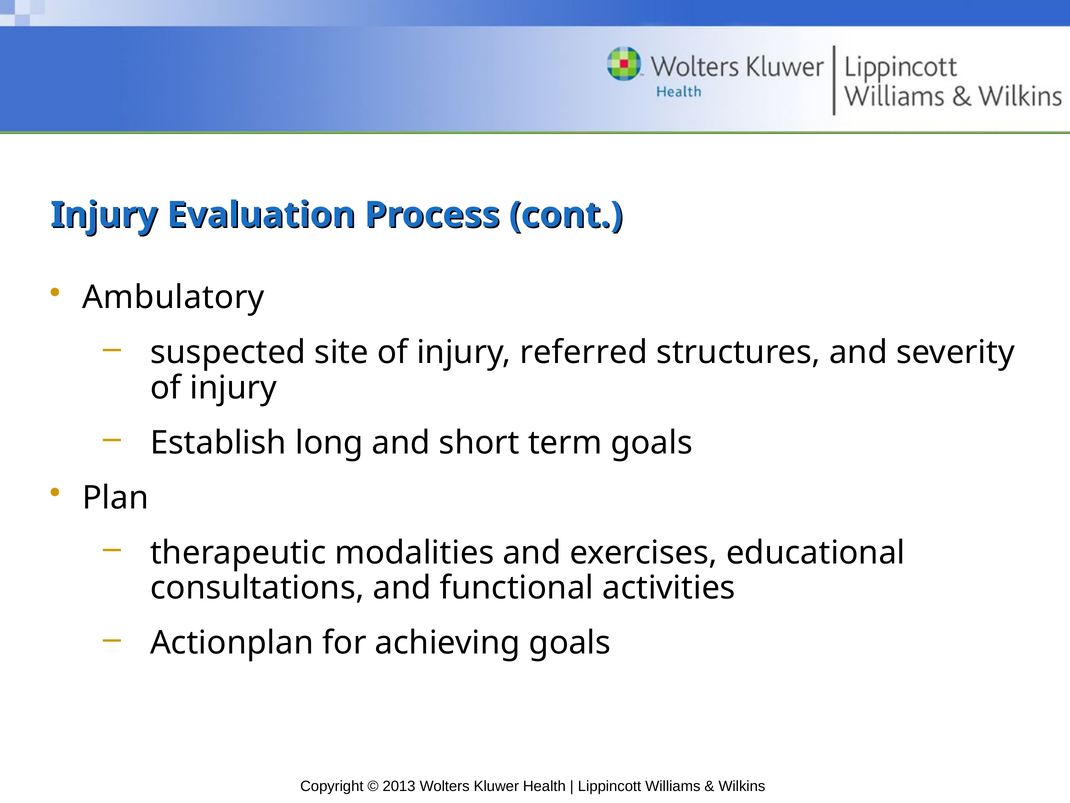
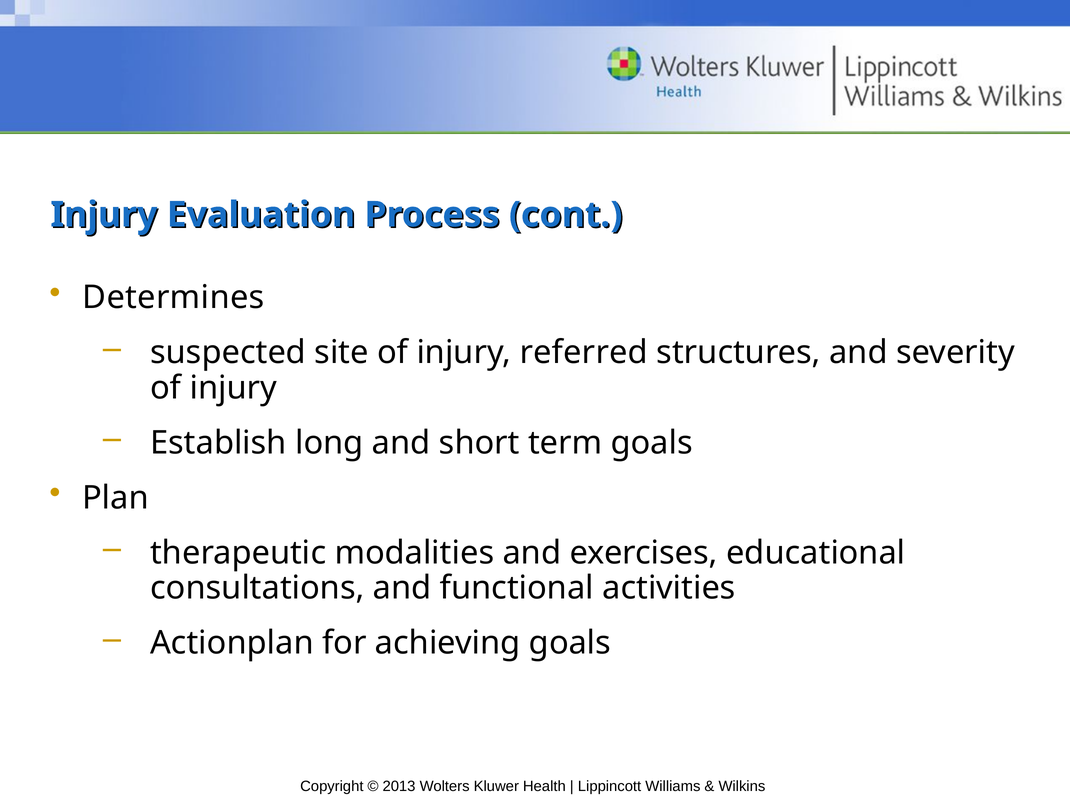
Ambulatory: Ambulatory -> Determines (173, 297)
